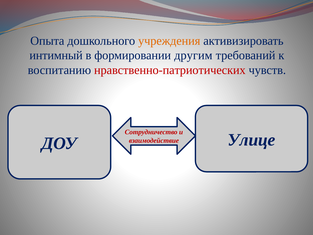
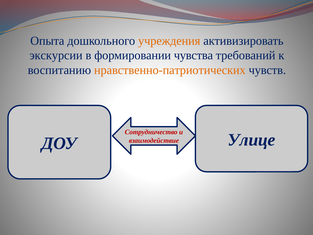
интимный: интимный -> экскурсии (56, 55)
другим: другим -> чувства (193, 55)
нравственно-патриотических colour: red -> orange (170, 70)
